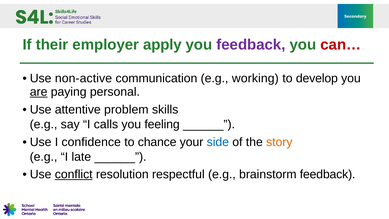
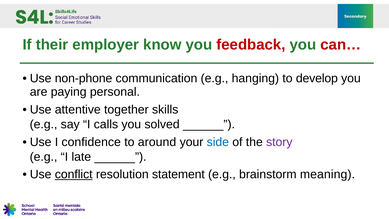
apply: apply -> know (162, 45)
feedback colour: purple -> red (251, 45)
non-active: non-active -> non-phone (84, 78)
working: working -> hanging (255, 78)
are underline: present -> none (39, 92)
problem: problem -> together (126, 110)
feeling: feeling -> solved (162, 124)
chance: chance -> around (157, 142)
story colour: orange -> purple (279, 142)
respectful: respectful -> statement (178, 174)
brainstorm feedback: feedback -> meaning (327, 174)
